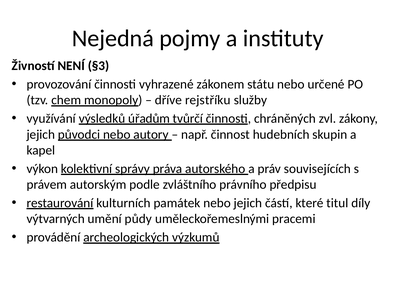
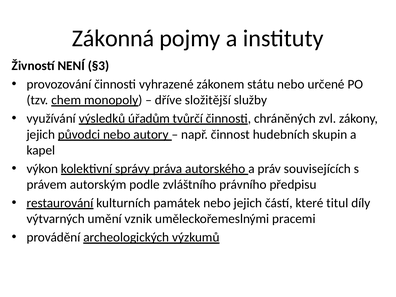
Nejedná: Nejedná -> Zákonná (113, 38)
rejstříku: rejstříku -> složitější (208, 100)
půdy: půdy -> vznik (138, 219)
